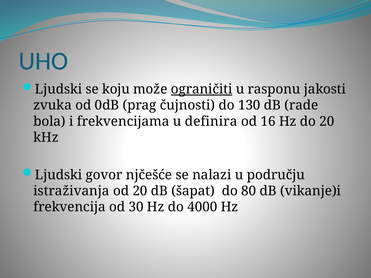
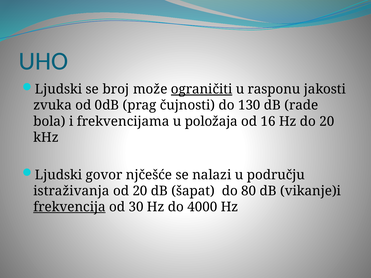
koju: koju -> broj (116, 89)
definira: definira -> položaja (211, 121)
frekvencija underline: none -> present (69, 207)
